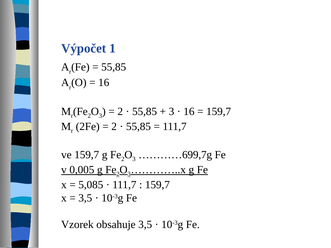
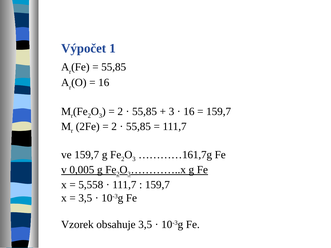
…………699,7g: …………699,7g -> …………161,7g (175, 155)
5,085: 5,085 -> 5,558 (91, 185)
